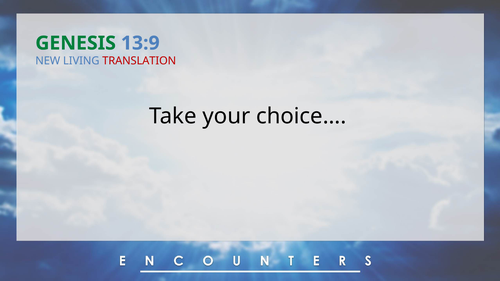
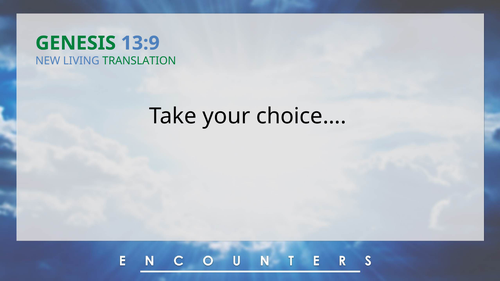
TRANSLATION colour: red -> green (139, 61)
